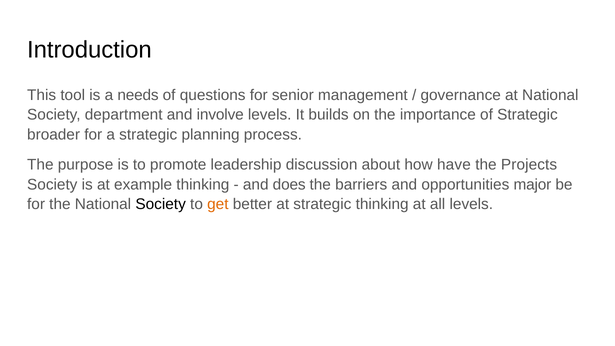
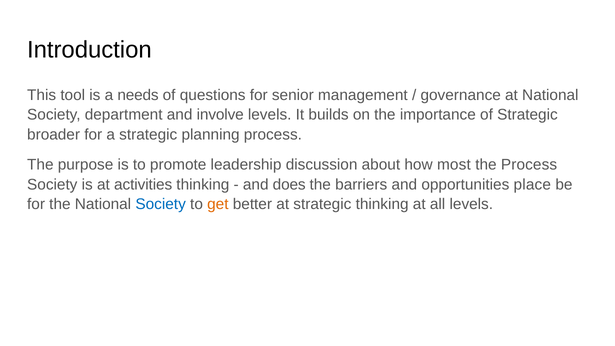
have: have -> most (454, 165)
the Projects: Projects -> Process (529, 165)
example: example -> activities (143, 184)
major: major -> place (532, 184)
Society colour: black -> blue (161, 204)
